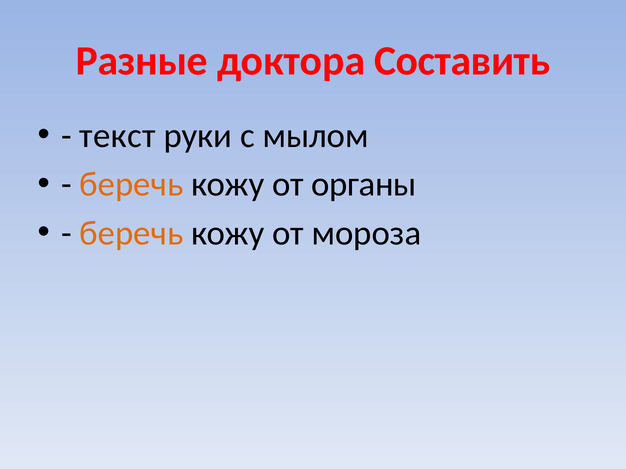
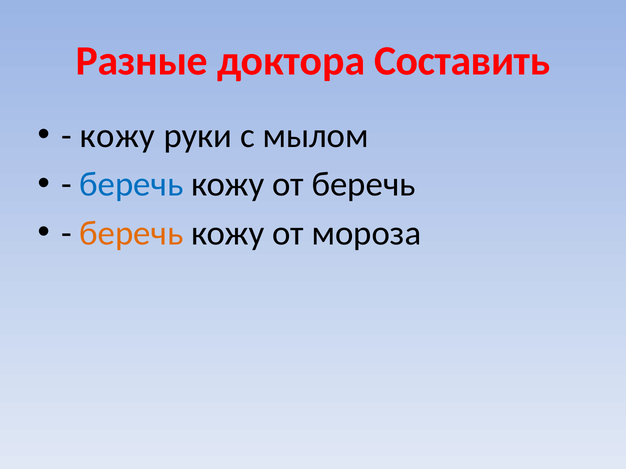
текст: текст -> кожу (117, 136)
беречь colour: orange -> blue (131, 185)
от органы: органы -> беречь (364, 185)
